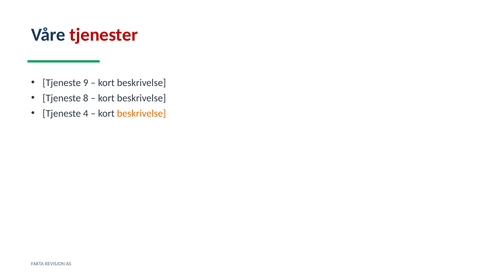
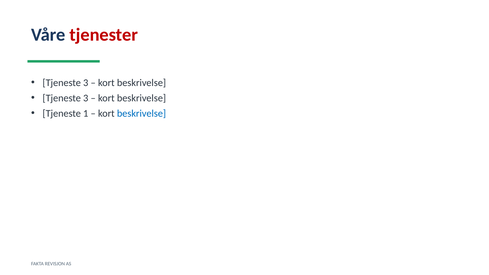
9: 9 -> 3 (86, 83)
8: 8 -> 3 (86, 98)
4: 4 -> 1 (86, 113)
beskrivelse colour: orange -> blue (141, 113)
